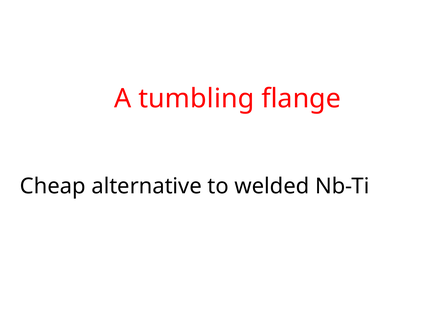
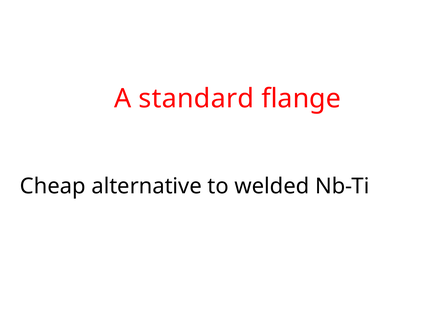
tumbling: tumbling -> standard (196, 99)
